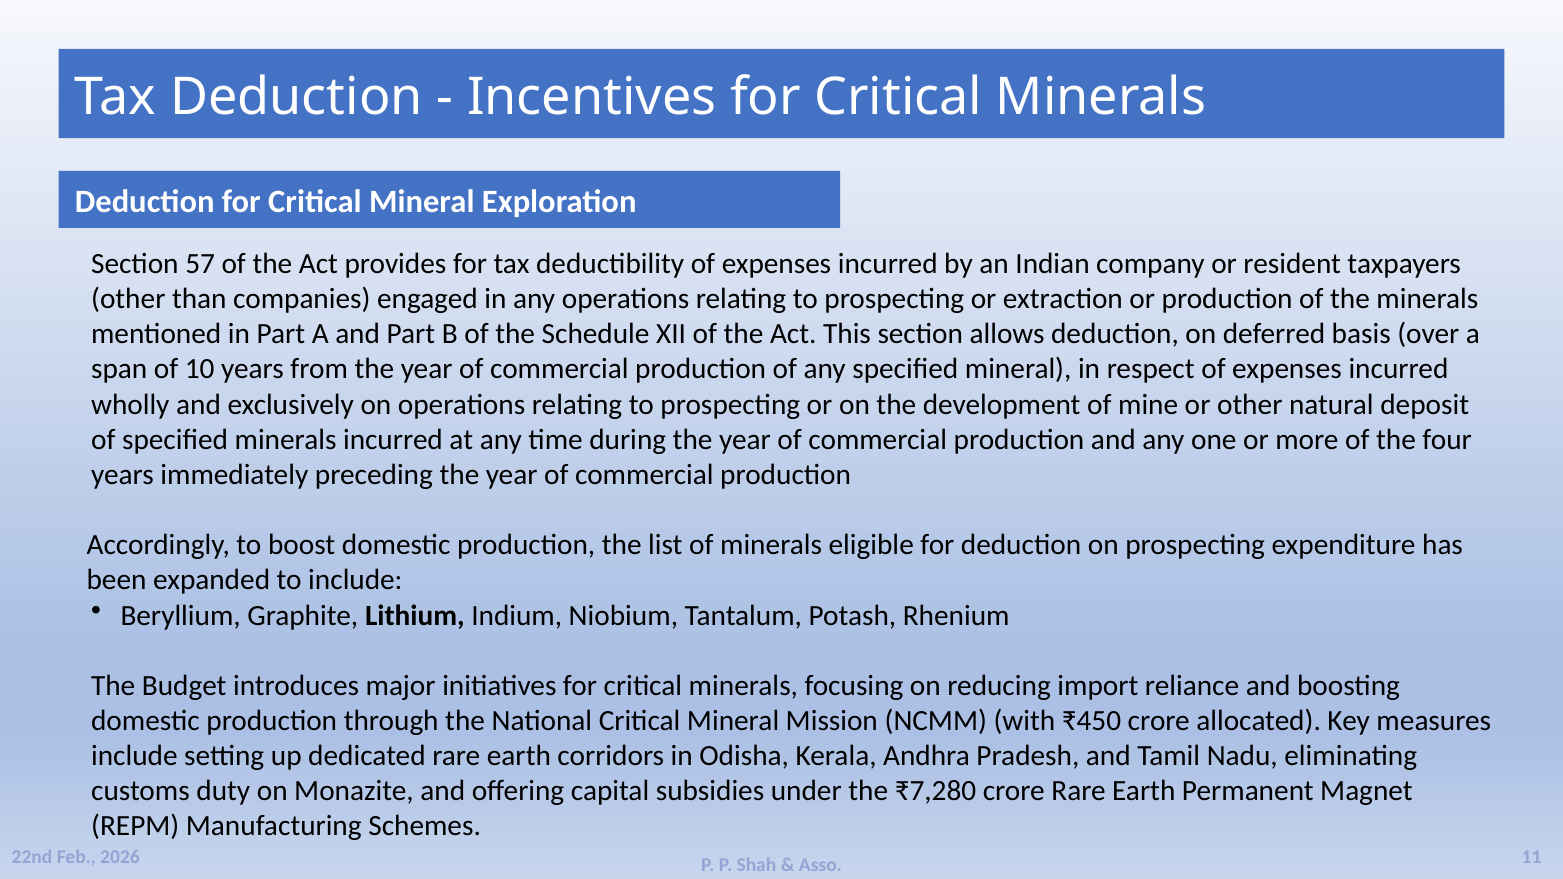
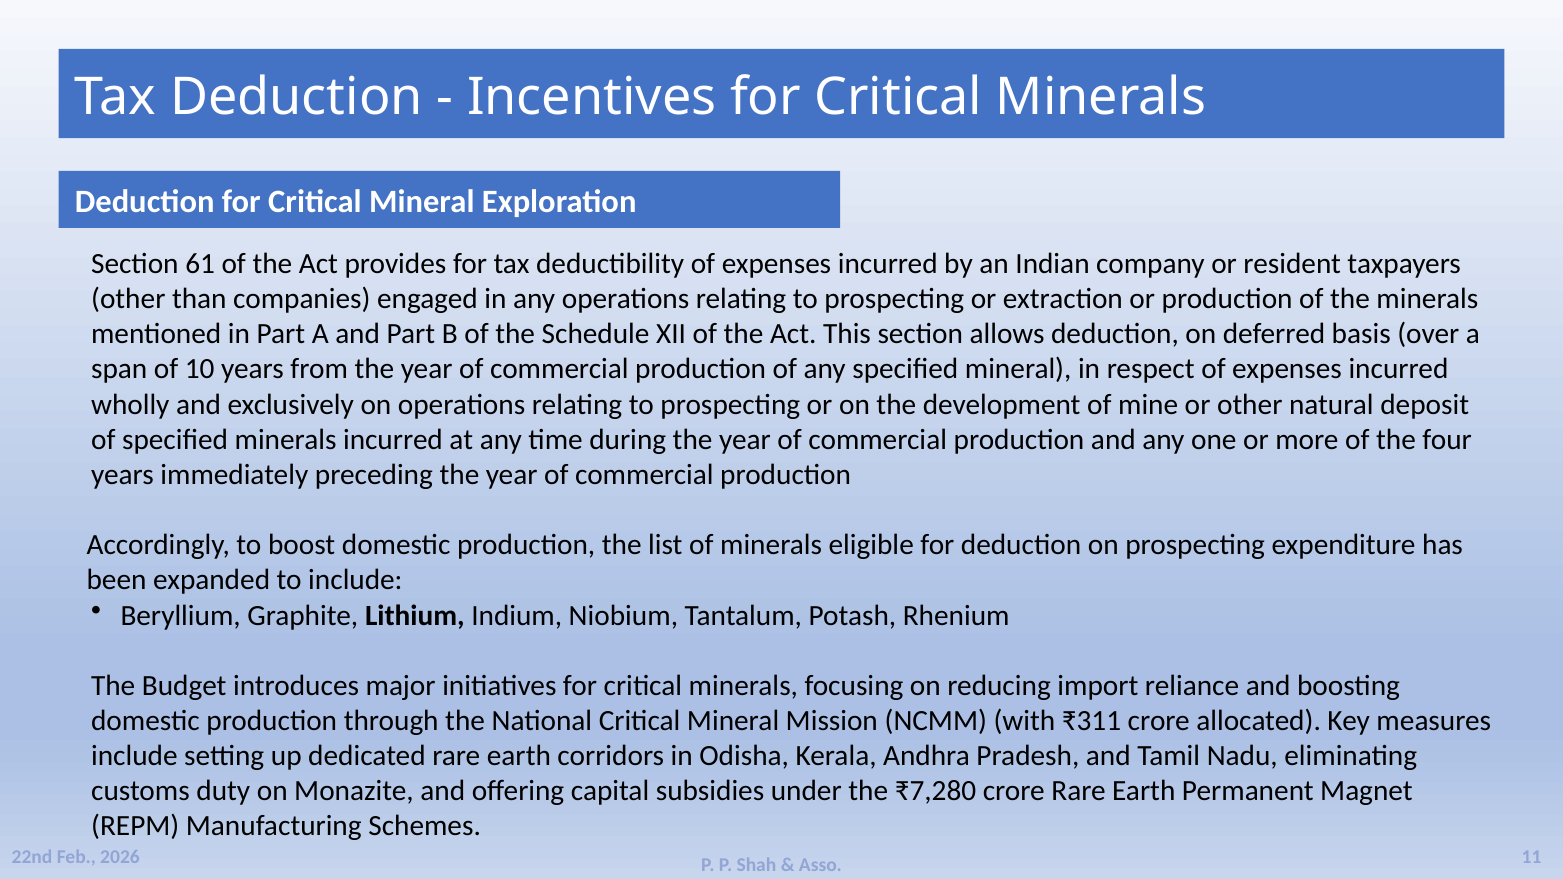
57: 57 -> 61 (200, 264)
₹450: ₹450 -> ₹311 (1091, 721)
